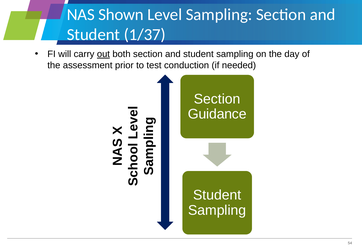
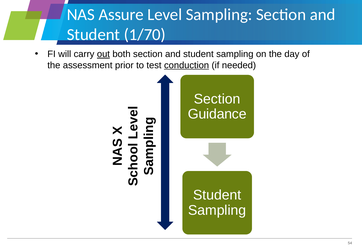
Shown: Shown -> Assure (121, 15)
1/37: 1/37 -> 1/70 (145, 35)
conduction underline: none -> present (187, 65)
